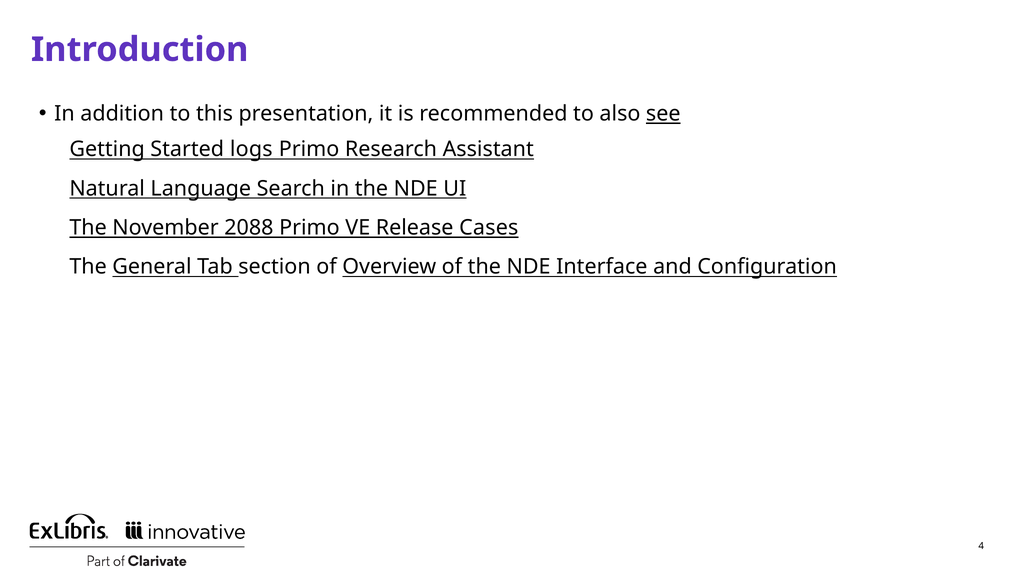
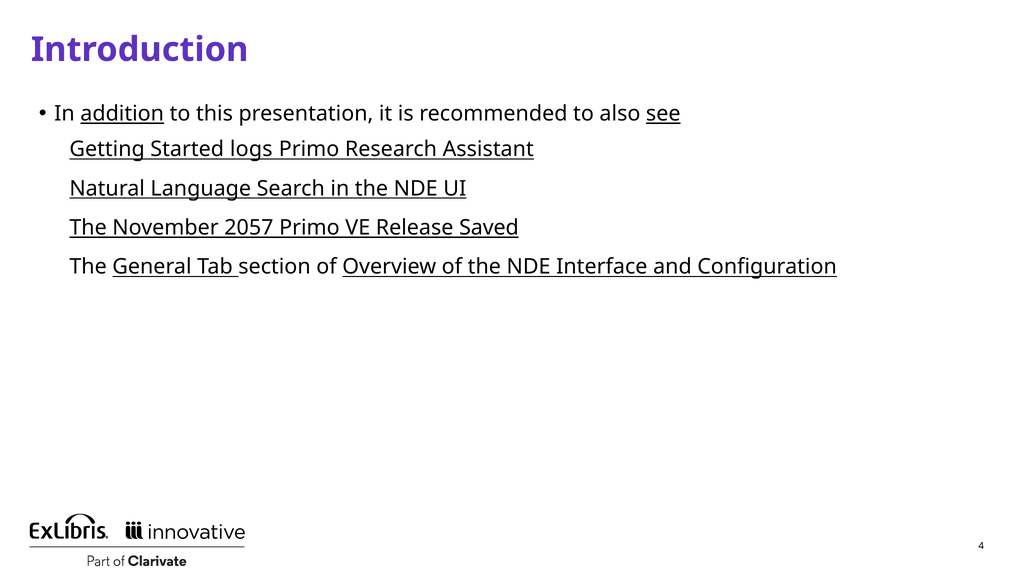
addition underline: none -> present (122, 114)
2088: 2088 -> 2057 (249, 227)
Cases: Cases -> Saved (489, 227)
